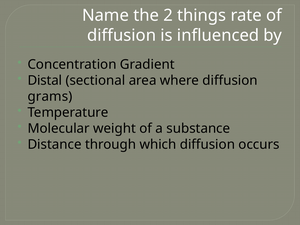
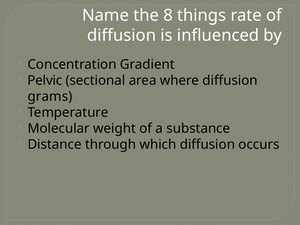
2: 2 -> 8 (168, 16)
Distal: Distal -> Pelvic (45, 80)
